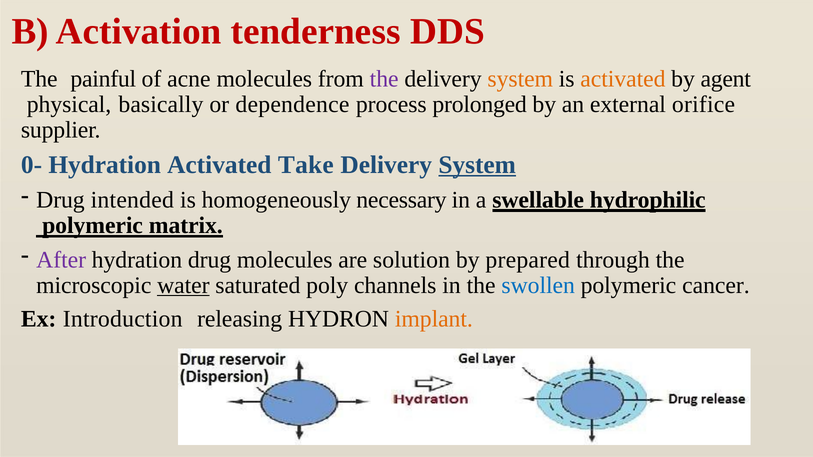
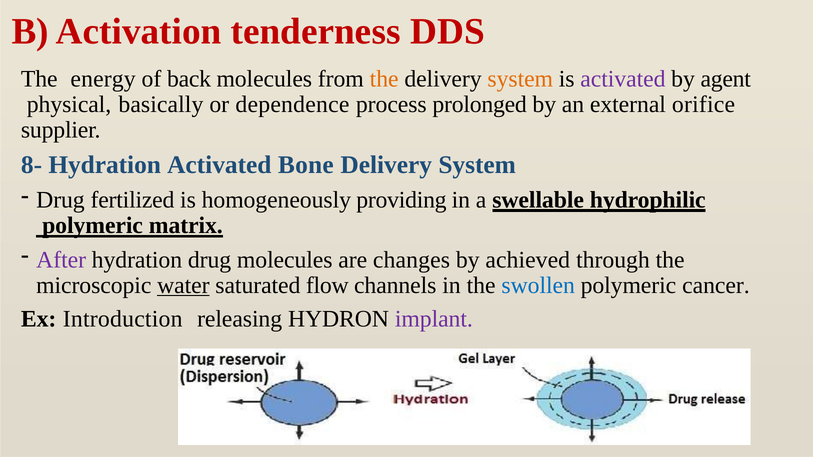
painful: painful -> energy (103, 79)
acne: acne -> back (189, 79)
the colour: purple -> orange (384, 79)
activated colour: orange -> purple (623, 79)
0-: 0- -> 8- (32, 165)
Take: Take -> Bone (306, 165)
System underline: present -> none (477, 165)
intended: intended -> fertilized (132, 200)
necessary: necessary -> providing (401, 200)
solution: solution -> changes (411, 260)
prepared: prepared -> achieved (528, 260)
poly: poly -> flow (327, 285)
implant colour: orange -> purple (434, 319)
